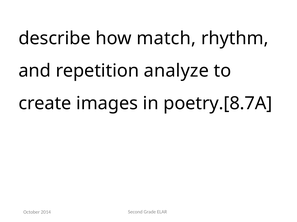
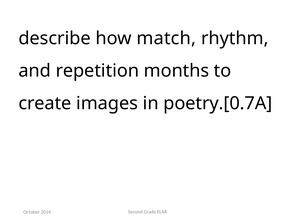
analyze: analyze -> months (176, 71)
poetry.[8.7A: poetry.[8.7A -> poetry.[0.7A (218, 104)
